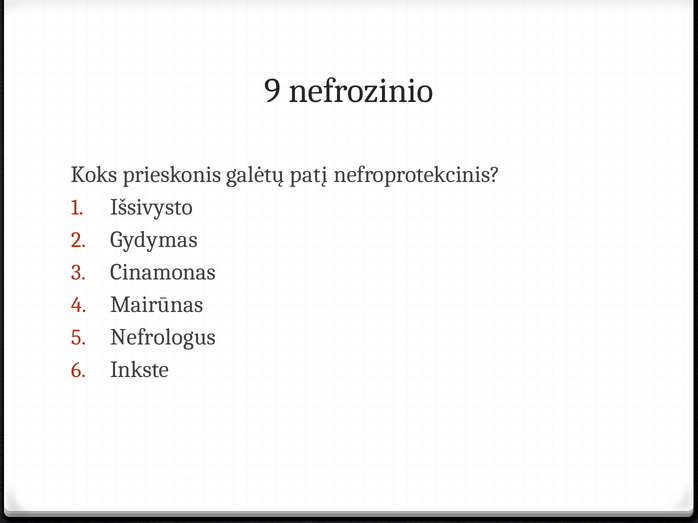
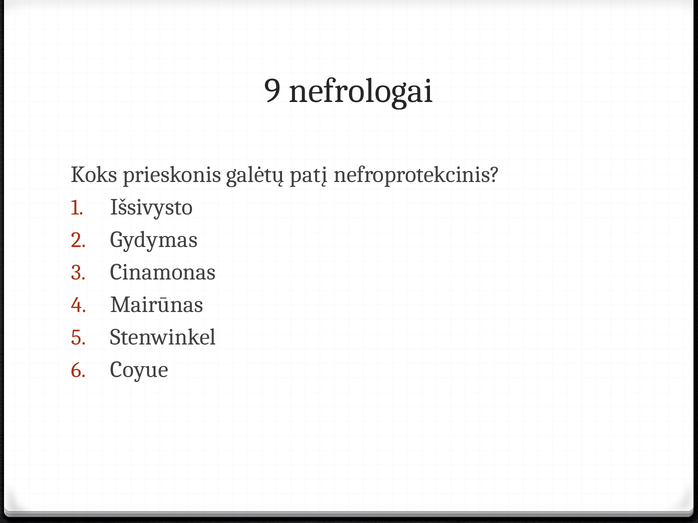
nefrozinio: nefrozinio -> nefrologai (361, 91)
Nefrologus: Nefrologus -> Stenwinkel (163, 337)
Inkste: Inkste -> Coyue (139, 370)
